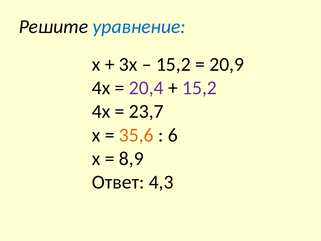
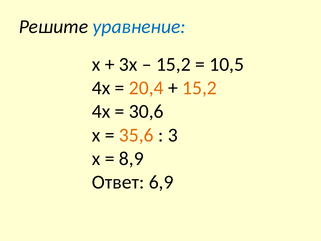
20,9: 20,9 -> 10,5 (227, 64)
20,4 colour: purple -> orange (146, 88)
15,2 colour: purple -> orange (200, 88)
23,7: 23,7 -> 30,6 (146, 111)
6: 6 -> 3 (173, 135)
4,3: 4,3 -> 6,9 (161, 182)
